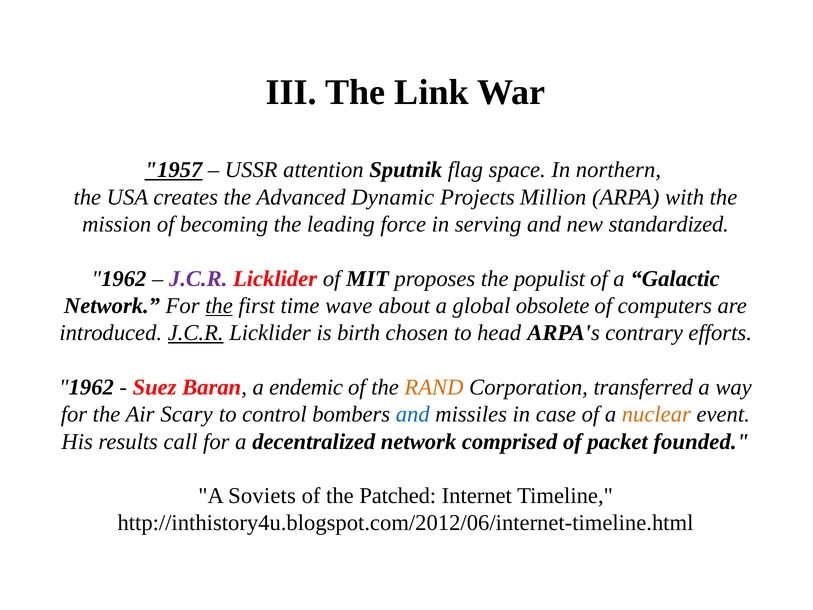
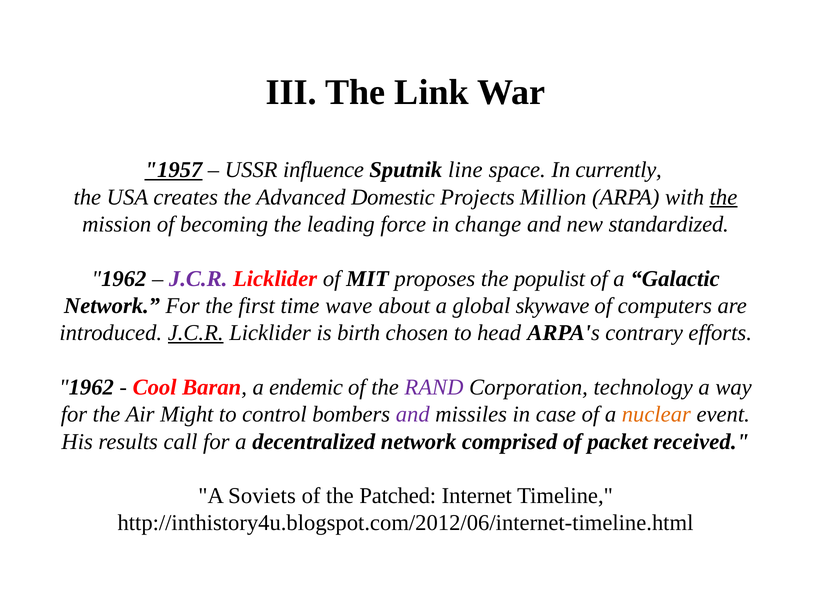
attention: attention -> influence (324, 170)
flag: flag -> line (465, 170)
northern: northern -> currently (619, 170)
Dynamic: Dynamic -> Domestic (393, 197)
the underline: none -> present (723, 197)
serving: serving -> change (488, 224)
the underline: present -> none (219, 306)
obsolete: obsolete -> skywave (553, 306)
Suez: Suez -> Cool (155, 387)
RAND colour: orange -> purple (434, 387)
transferred: transferred -> technology (643, 387)
Scary: Scary -> Might (187, 414)
and colour: blue -> purple (413, 414)
founded: founded -> received (701, 441)
